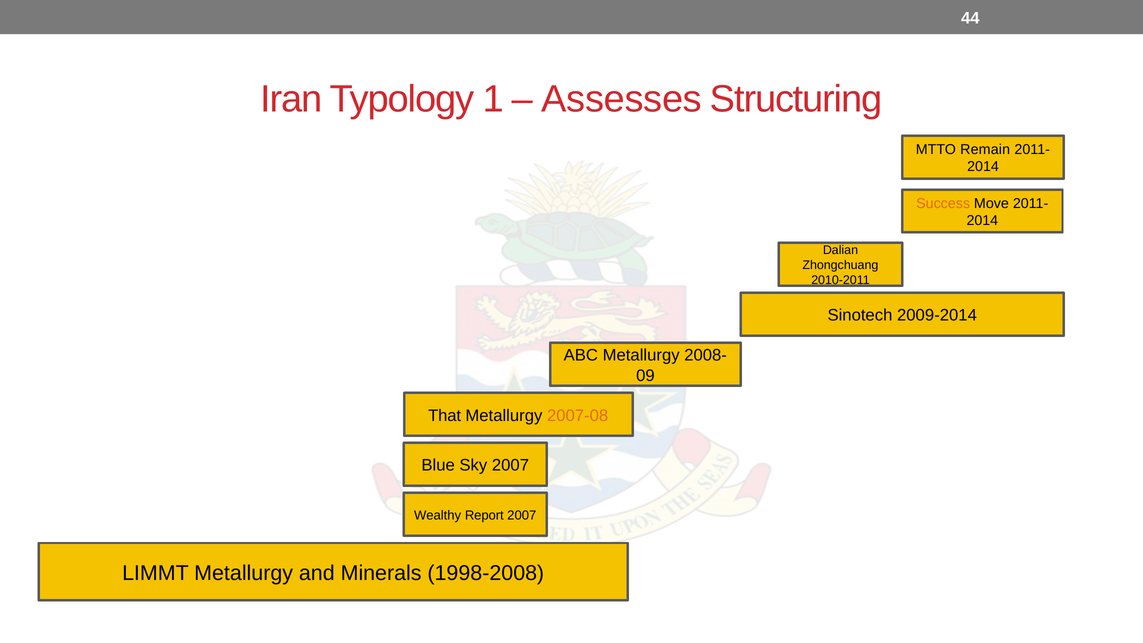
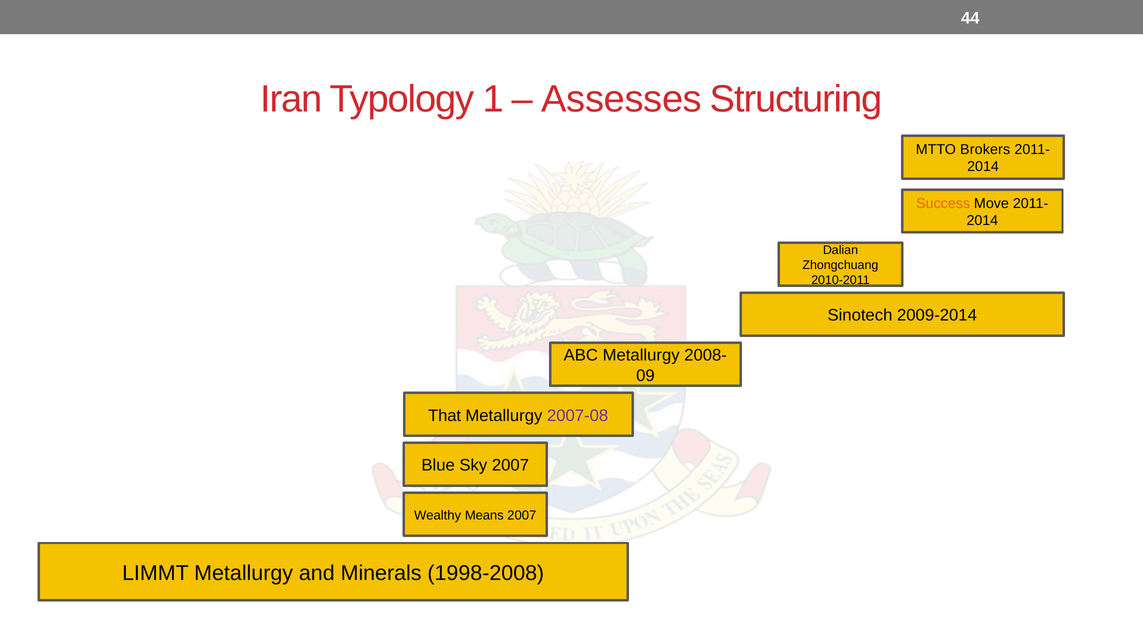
Remain: Remain -> Brokers (985, 150)
2007-08 colour: orange -> purple (578, 415)
Report: Report -> Means (484, 515)
